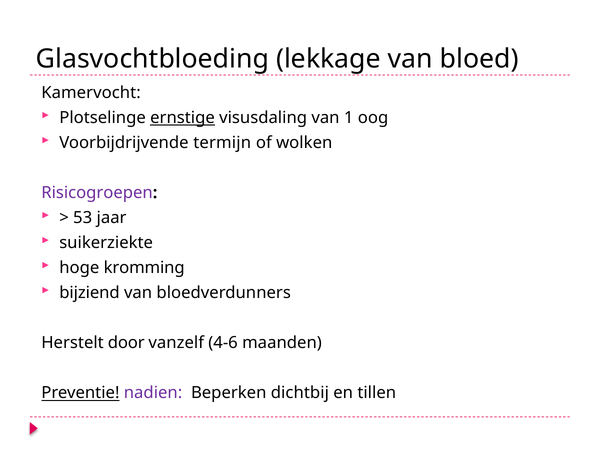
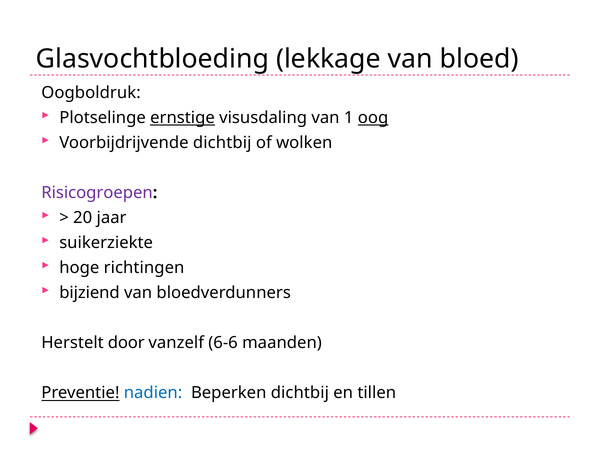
Kamervocht: Kamervocht -> Oogboldruk (91, 93)
oog underline: none -> present (373, 118)
Voorbijdrijvende termijn: termijn -> dichtbij (222, 143)
53: 53 -> 20 (83, 218)
kromming: kromming -> richtingen (144, 268)
4-6: 4-6 -> 6-6 (223, 343)
nadien colour: purple -> blue (153, 393)
